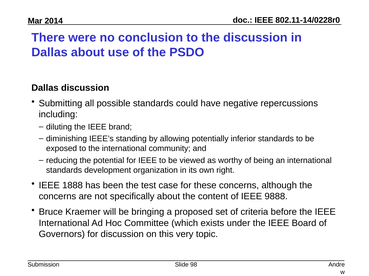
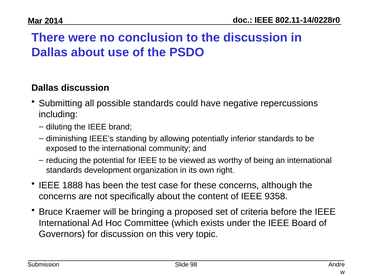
9888: 9888 -> 9358 (276, 197)
